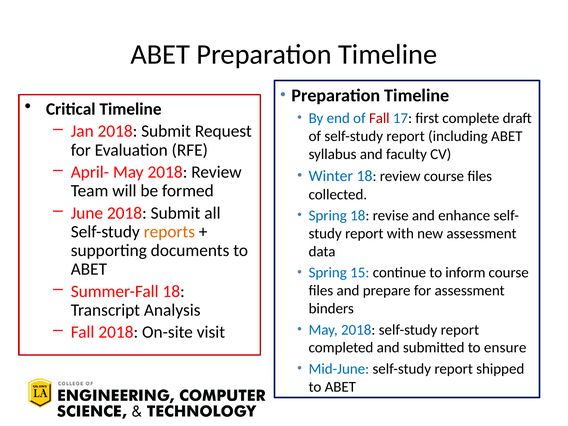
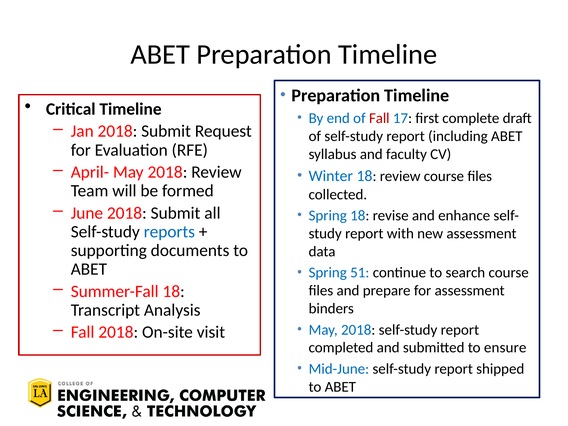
reports colour: orange -> blue (169, 232)
15: 15 -> 51 (360, 273)
inform: inform -> search (465, 273)
